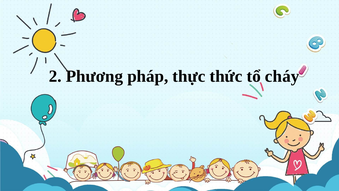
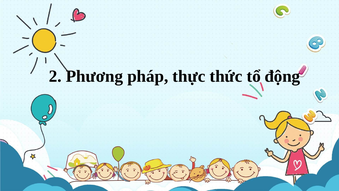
cháy: cháy -> động (282, 76)
